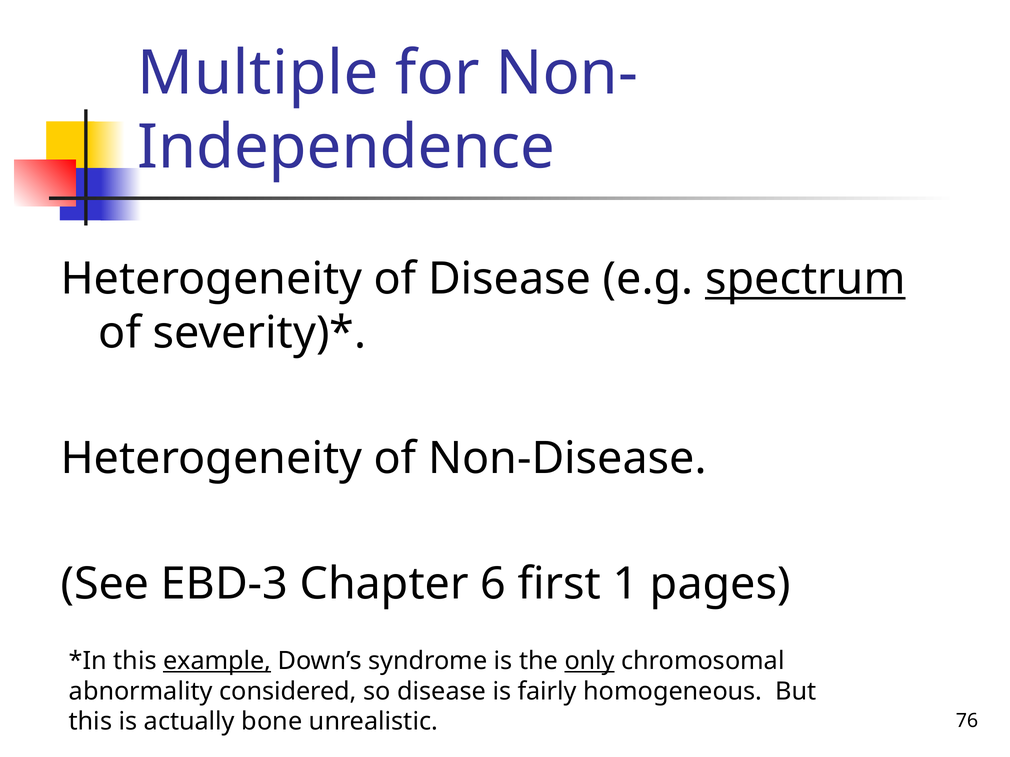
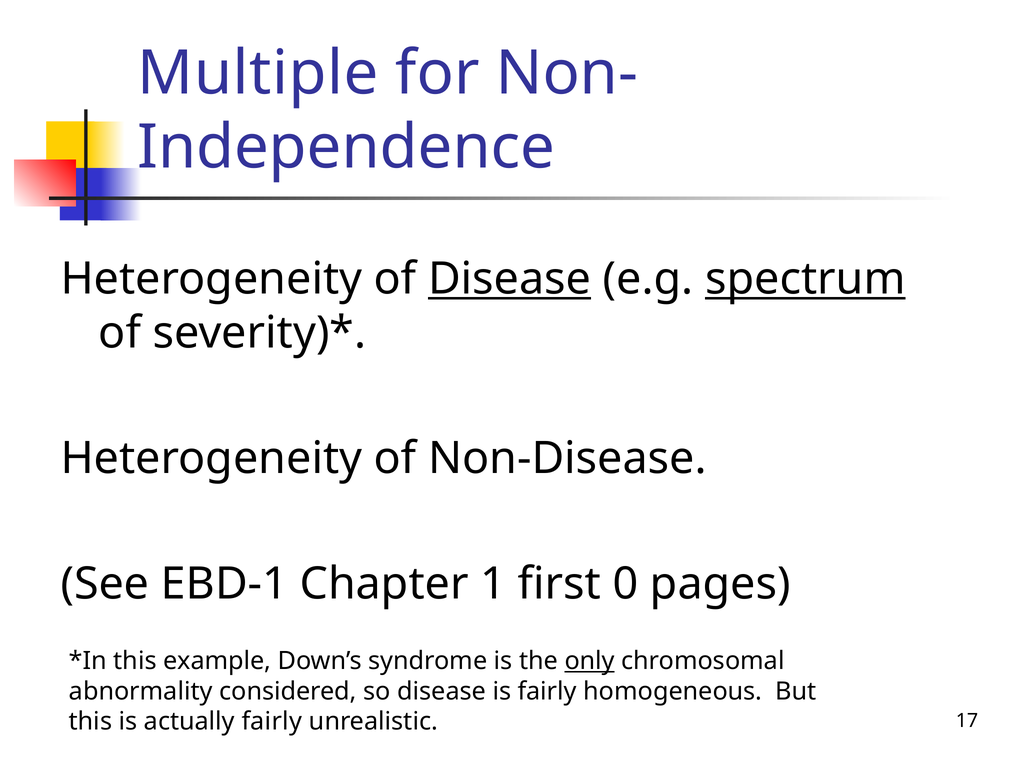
Disease underline: none -> present (510, 279)
EBD-3: EBD-3 -> EBD-1 (224, 585)
6: 6 -> 1 (493, 585)
1: 1 -> 0 (625, 585)
example underline: present -> none (217, 662)
actually bone: bone -> fairly (272, 722)
76: 76 -> 17 (967, 721)
